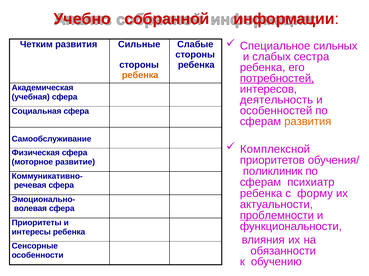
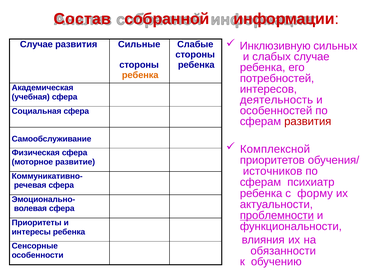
Учебно: Учебно -> Состав (82, 19)
Специальное: Специальное -> Инклюзивную (275, 46)
Четким: Четким -> Случае (36, 44)
слабых сестра: сестра -> случае (312, 57)
потребностей underline: present -> none (277, 79)
развития colour: orange -> red (308, 122)
поликлиник: поликлиник -> источников (273, 172)
